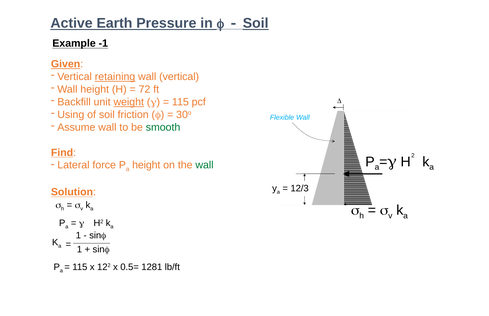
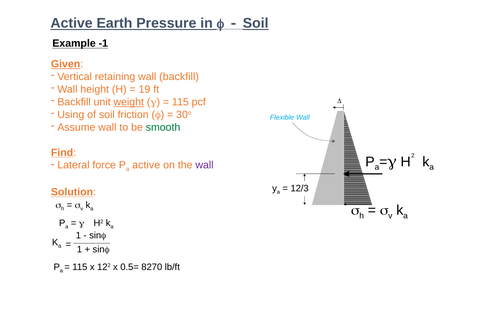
retaining underline: present -> none (115, 77)
wall vertical: vertical -> backfill (179, 77)
72: 72 -> 19 (144, 90)
height: height -> active (146, 165)
wall colour: green -> purple (205, 165)
1281: 1281 -> 8270 (152, 267)
